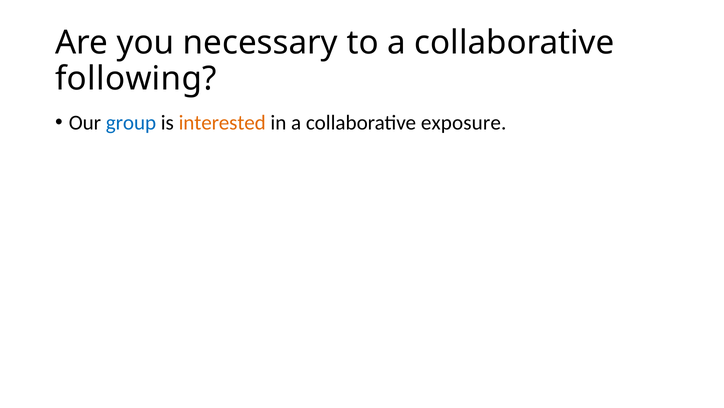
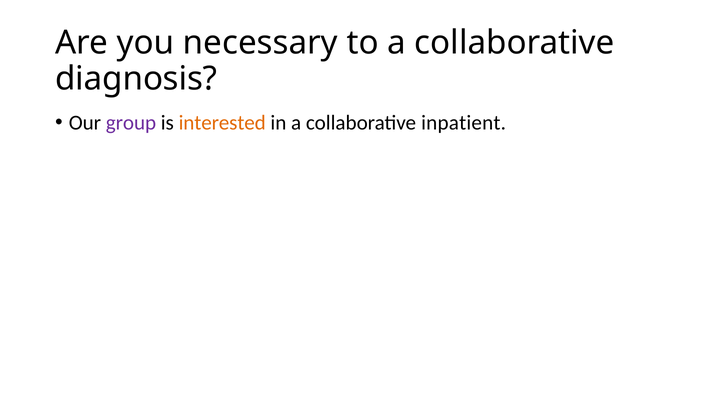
following: following -> diagnosis (136, 79)
group colour: blue -> purple (131, 122)
exposure: exposure -> inpatient (464, 122)
